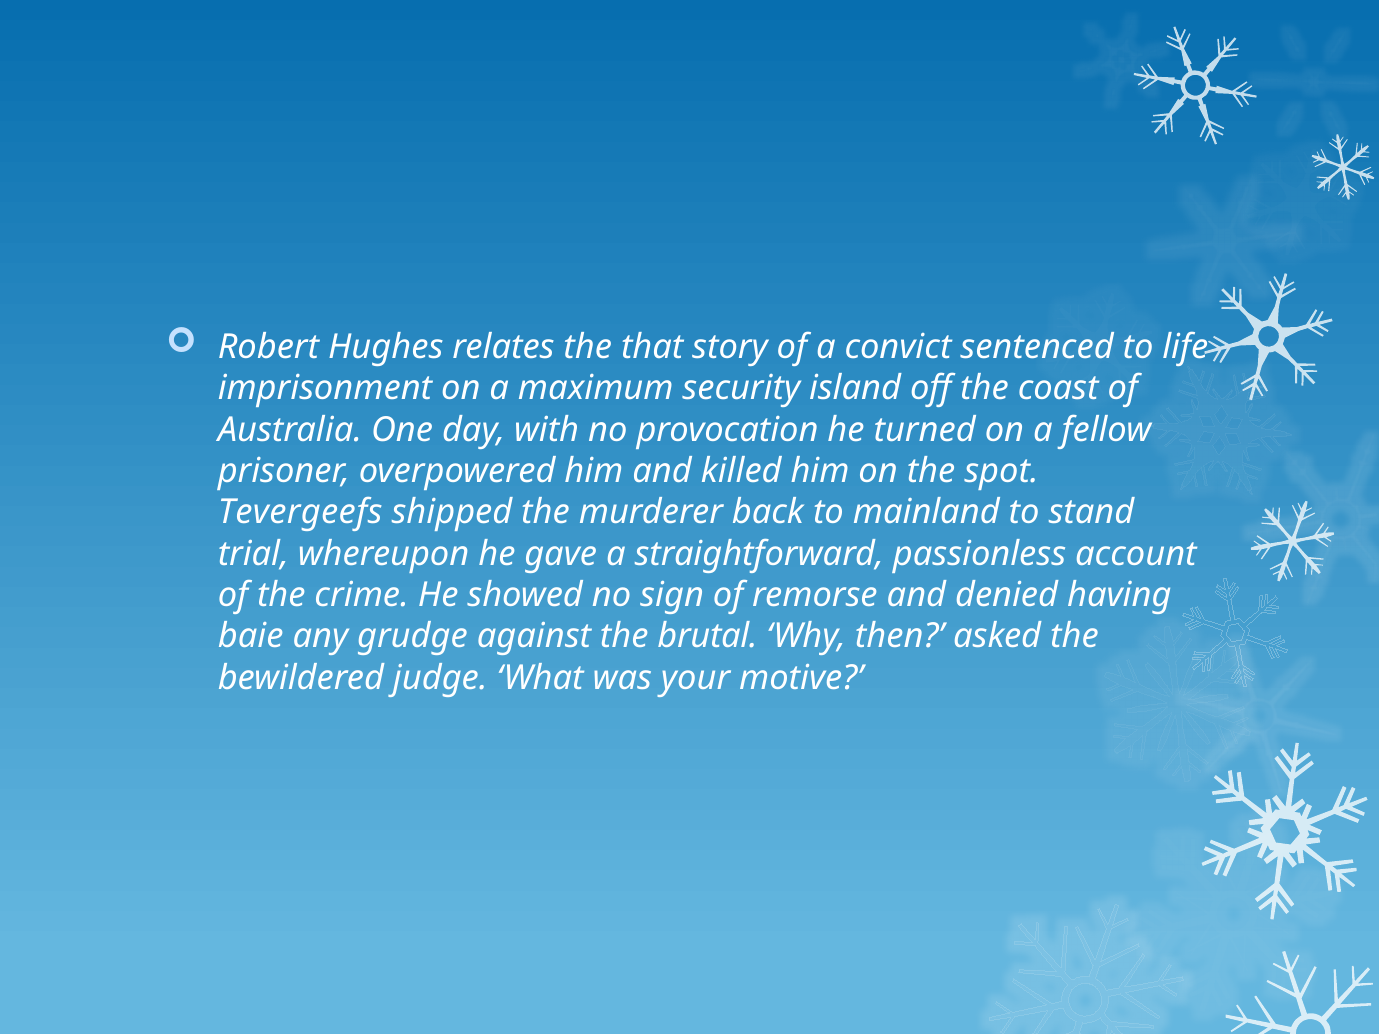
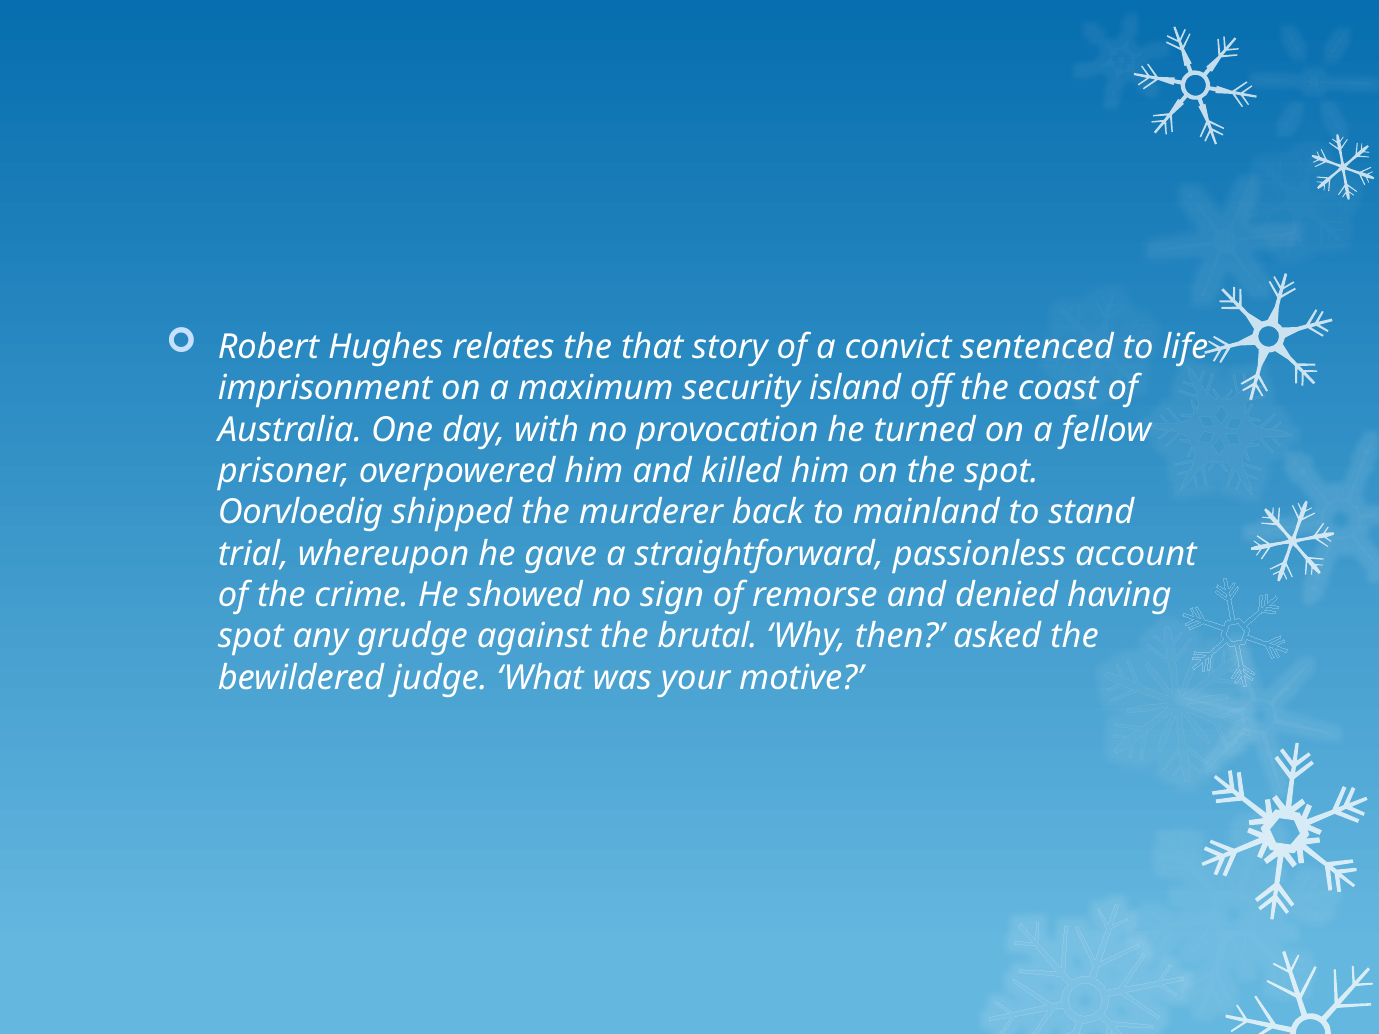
Tevergeefs: Tevergeefs -> Oorvloedig (300, 513)
baie: baie -> spot (251, 637)
